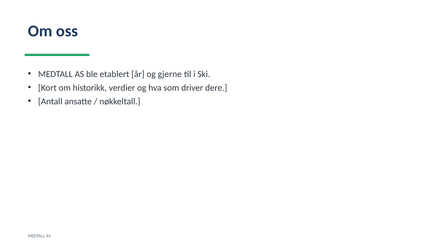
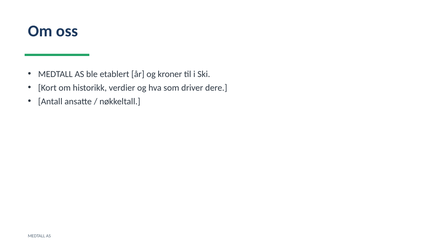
gjerne: gjerne -> kroner (170, 74)
